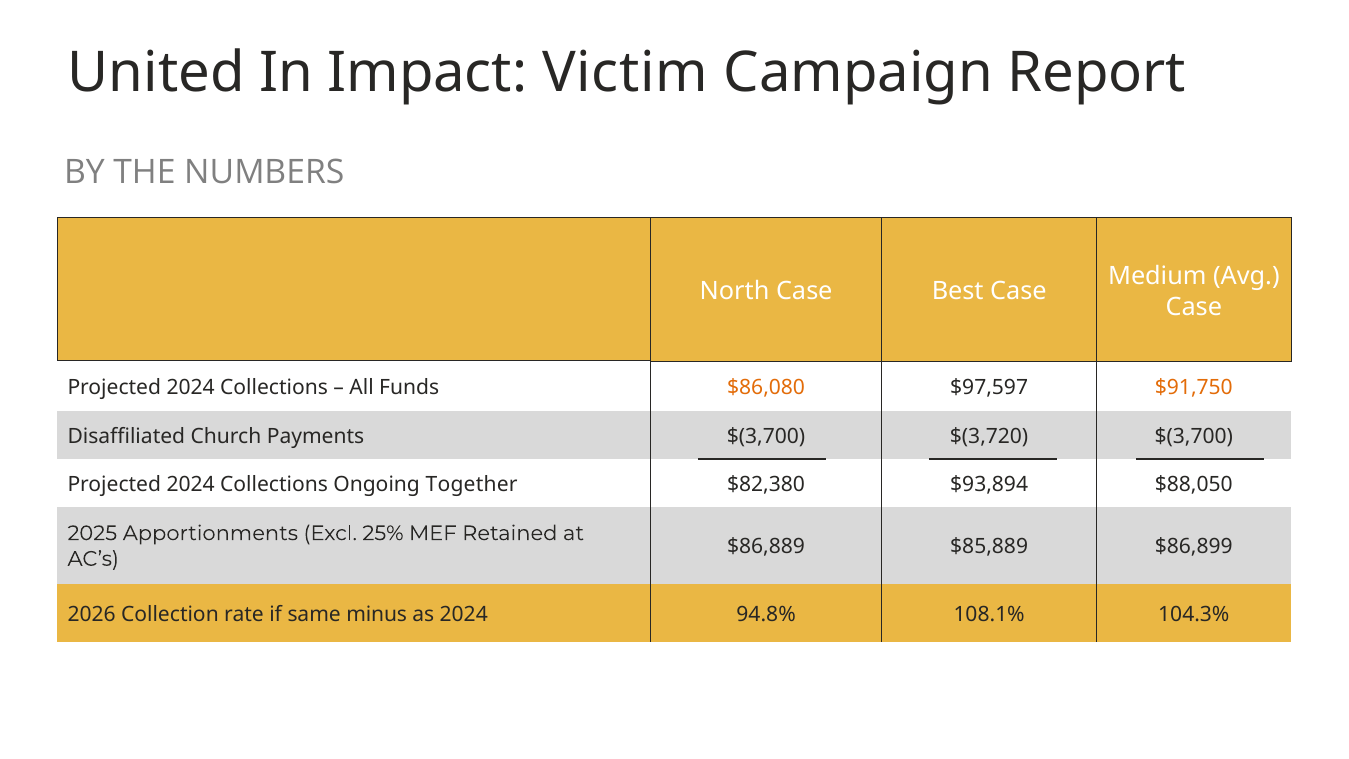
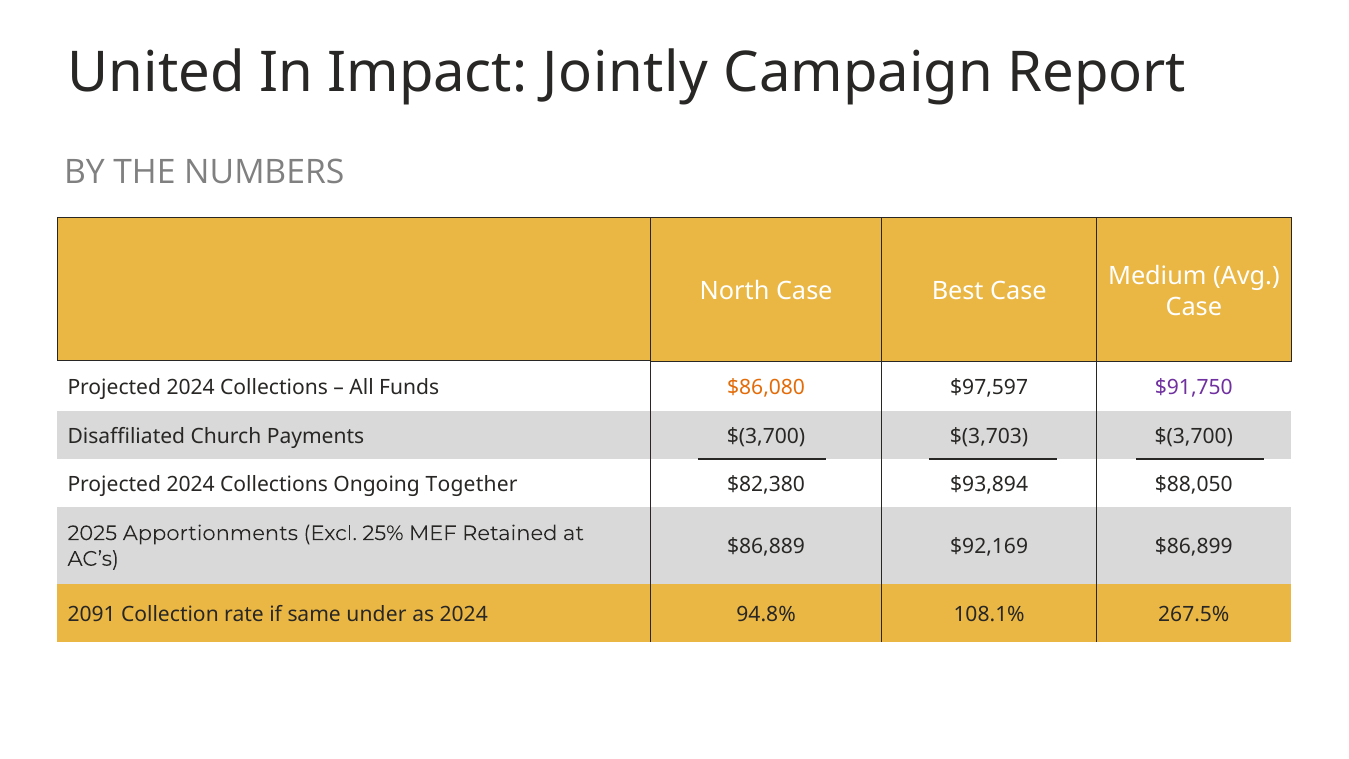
Victim: Victim -> Jointly (625, 73)
$91,750 colour: orange -> purple (1194, 388)
$(3,720: $(3,720 -> $(3,703 (989, 436)
$85,889: $85,889 -> $92,169 (989, 546)
2026: 2026 -> 2091 (92, 614)
minus: minus -> under (376, 614)
104.3%: 104.3% -> 267.5% (1194, 614)
